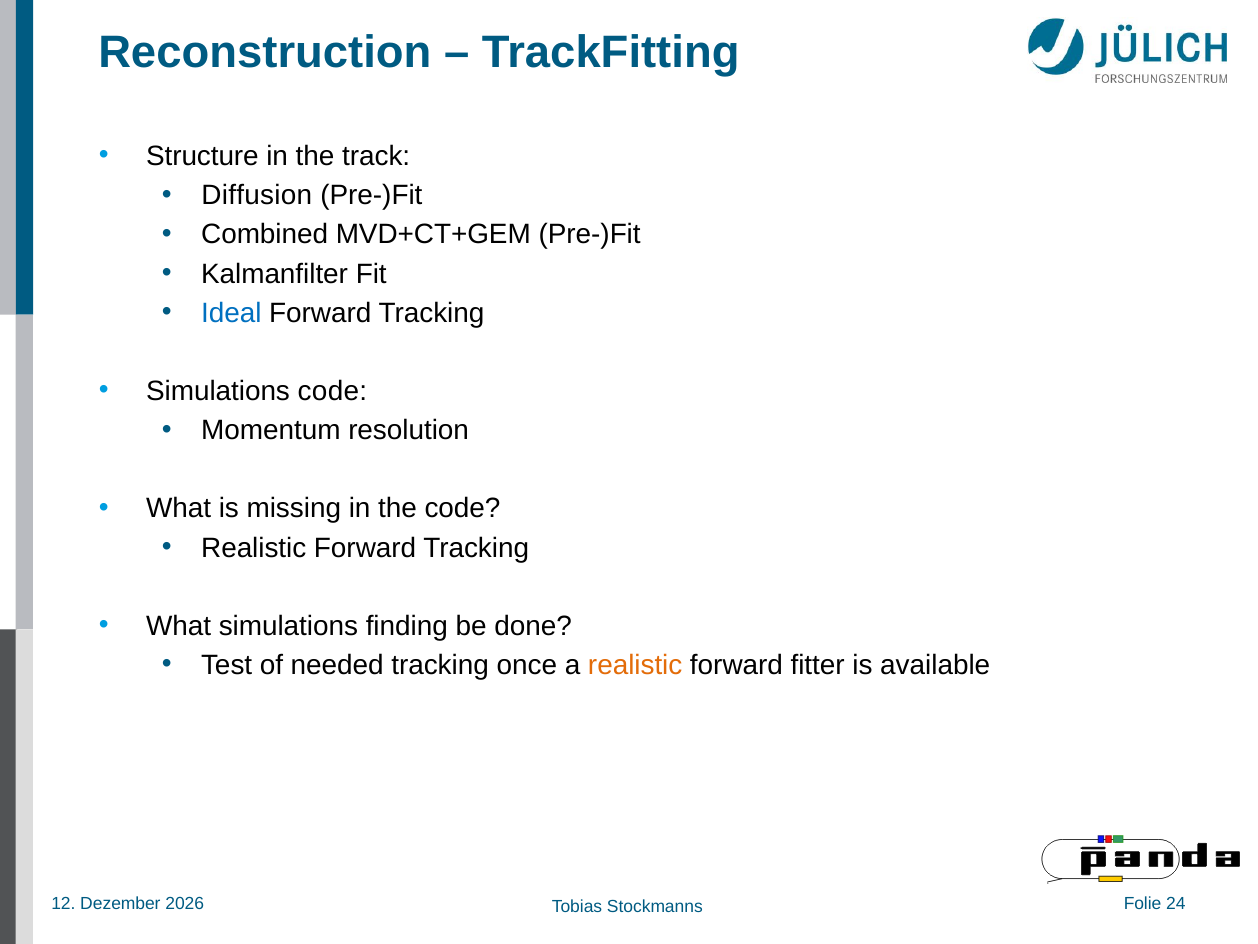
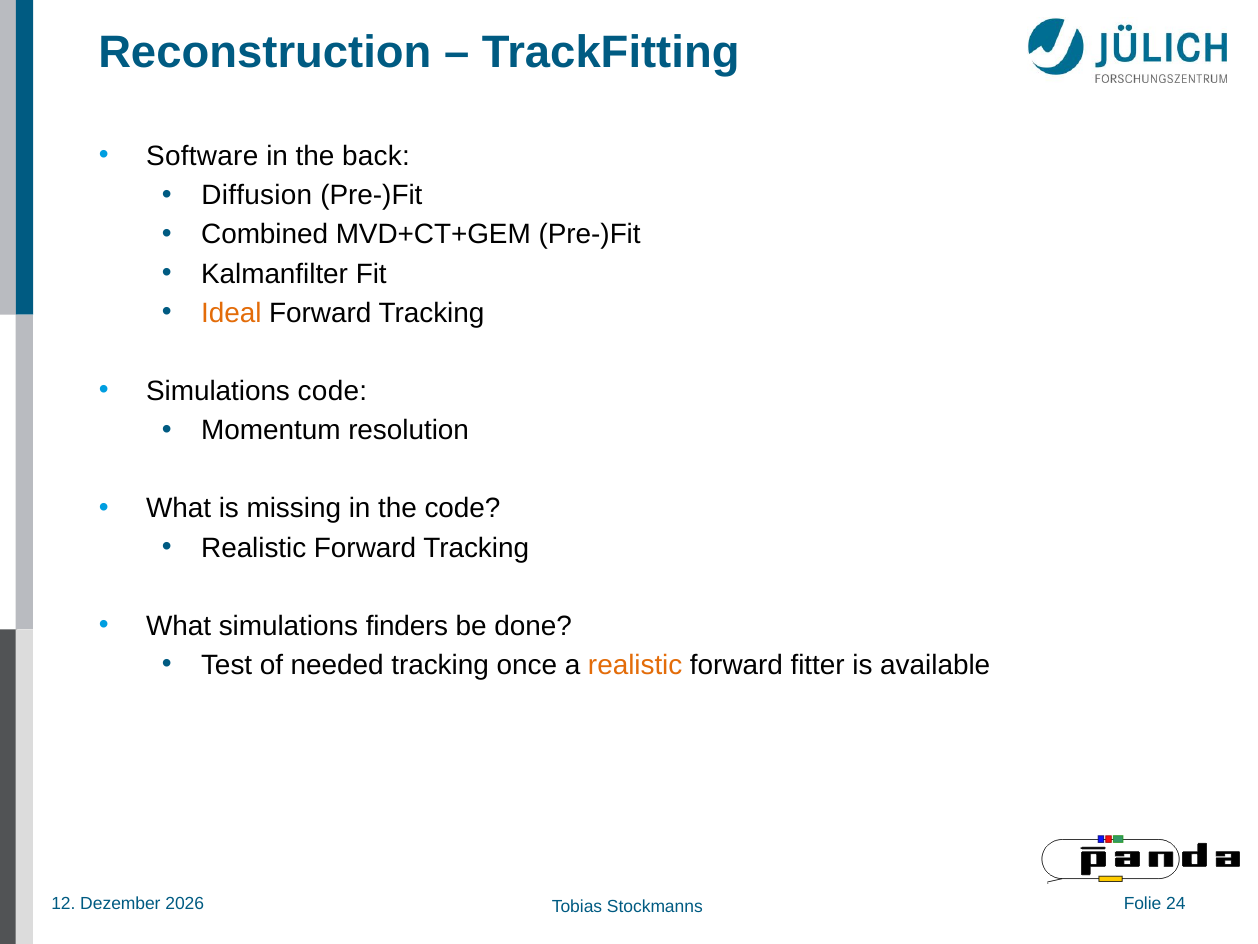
Structure: Structure -> Software (202, 156)
track: track -> back (376, 156)
Ideal colour: blue -> orange (231, 313)
finding: finding -> finders (407, 626)
